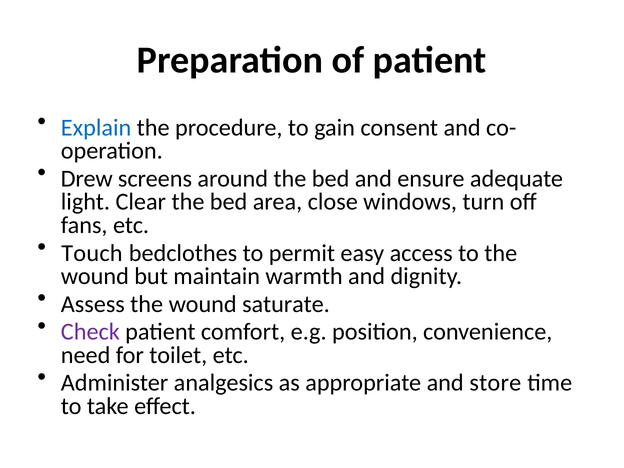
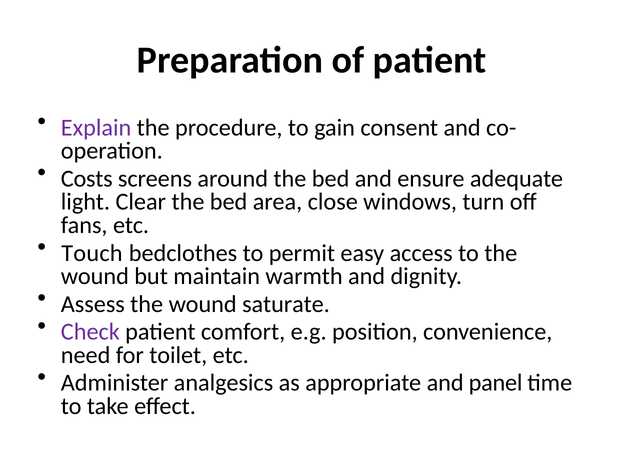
Explain colour: blue -> purple (96, 128)
Drew: Drew -> Costs (87, 179)
store: store -> panel (496, 383)
